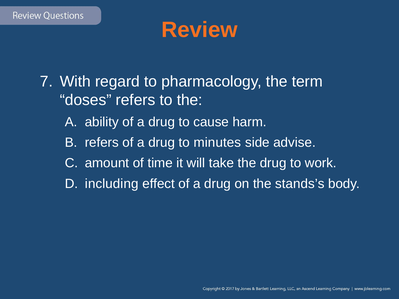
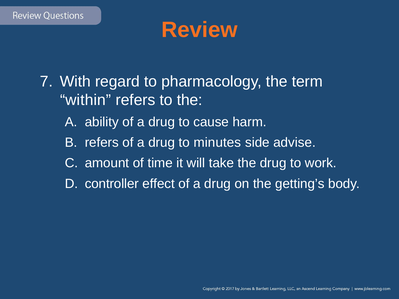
doses: doses -> within (86, 100)
including: including -> controller (112, 184)
stands’s: stands’s -> getting’s (300, 184)
